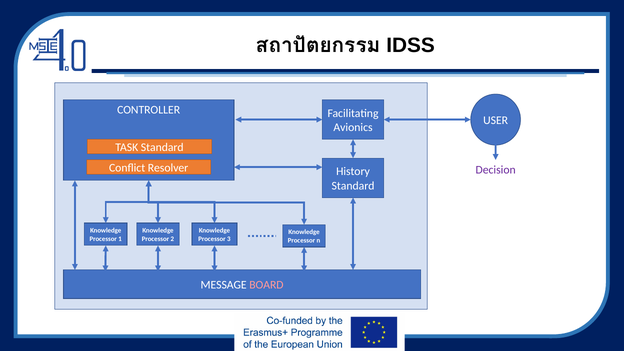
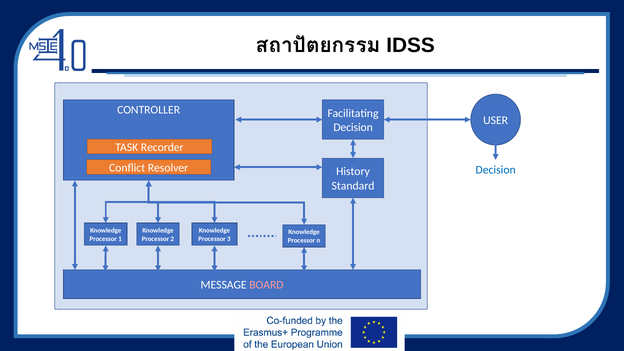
Avionics: Avionics -> Decision (353, 127)
TASK Standard: Standard -> Recorder (162, 147)
Decision colour: purple -> blue (496, 170)
